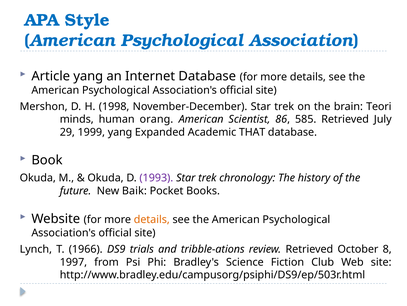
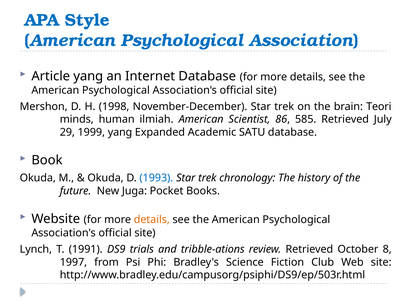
orang: orang -> ilmiah (157, 119)
THAT: THAT -> SATU (252, 132)
1993 colour: purple -> blue (156, 177)
Baik: Baik -> Juga (134, 190)
1966: 1966 -> 1991 (86, 249)
